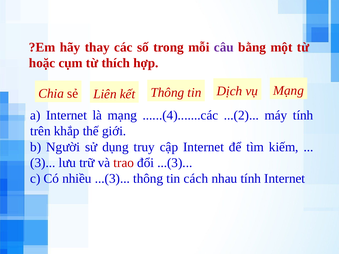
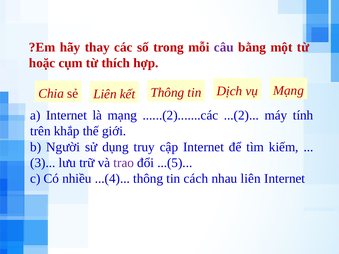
......(4).......các: ......(4).......các -> ......(2).......các (180, 115)
trao colour: red -> purple (124, 163)
đổi ...(3: ...(3 -> ...(5 (175, 163)
nhiều ...(3: ...(3 -> ...(4 (112, 179)
nhau tính: tính -> liên (251, 179)
